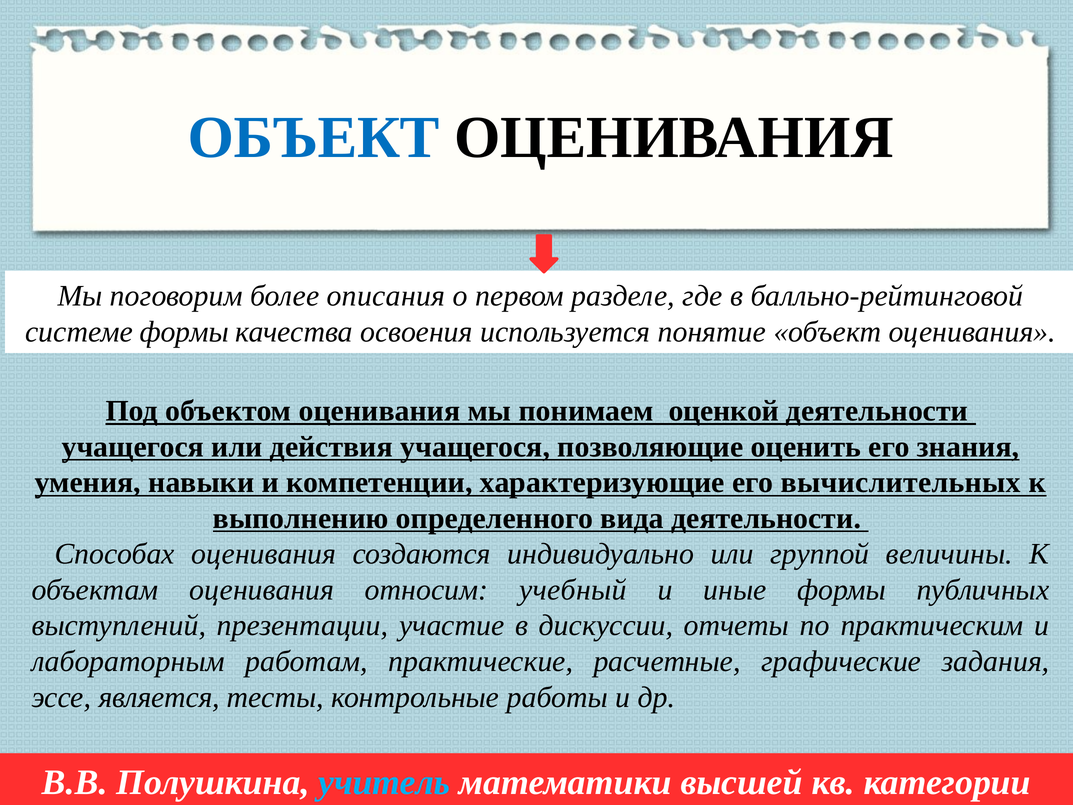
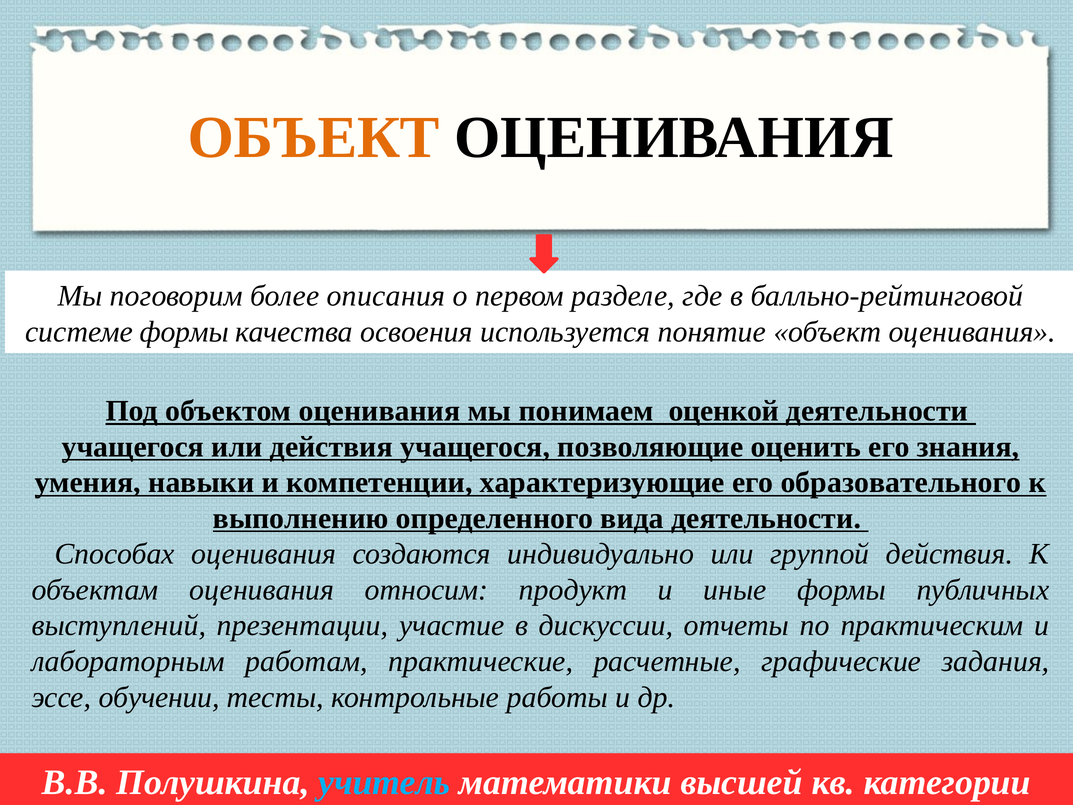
ОБЪЕКТ colour: blue -> orange (314, 138)
вычислительных: вычислительных -> образовательного (901, 482)
группой величины: величины -> действия (949, 554)
учебный: учебный -> продукт (573, 590)
является: является -> обучении (159, 697)
